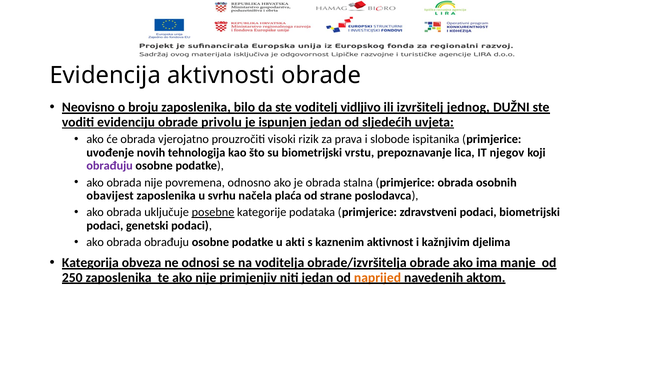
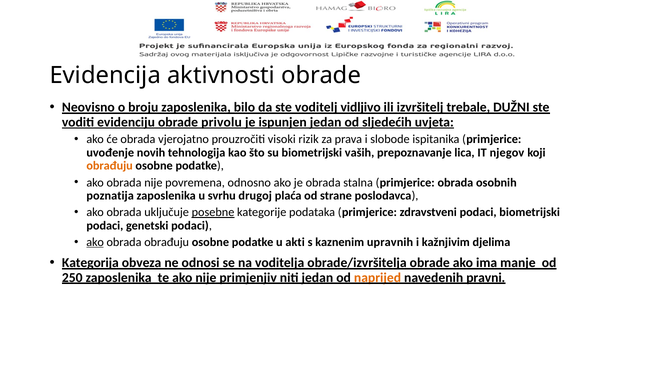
jednog: jednog -> trebale (468, 107)
vrstu: vrstu -> vaših (360, 153)
obrađuju colour: purple -> orange (110, 166)
obavijest: obavijest -> poznatija (110, 196)
načela: načela -> drugoj (255, 196)
ako underline: none -> present (95, 242)
aktivnost: aktivnost -> upravnih (390, 242)
aktom: aktom -> pravni (486, 277)
